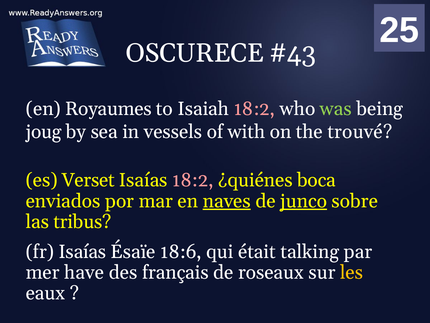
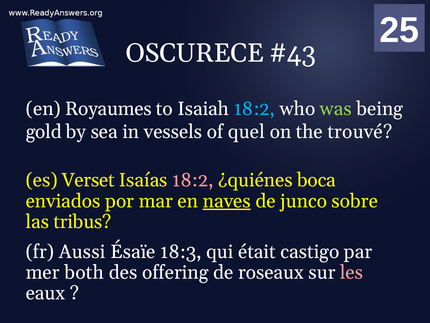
18:2 colour: pink -> light blue (254, 109)
joug: joug -> gold (44, 132)
with: with -> quel (246, 132)
junco underline: present -> none (304, 201)
fr Isaías: Isaías -> Aussi (82, 251)
18:6: 18:6 -> 18:3 (181, 251)
talking: talking -> castigo (310, 251)
have: have -> both (84, 272)
français: français -> offering (175, 272)
les colour: yellow -> pink (352, 272)
